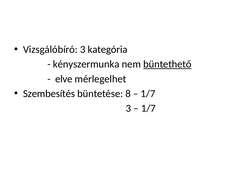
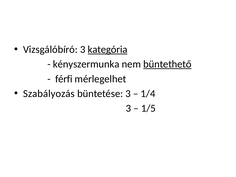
kategória underline: none -> present (108, 50)
elve: elve -> férfi (64, 79)
Szembesítés: Szembesítés -> Szabályozás (49, 94)
büntetése 8: 8 -> 3 (128, 94)
1/7: 1/7 -> 1/4 (148, 94)
1/7: 1/7 -> 1/5 (148, 108)
